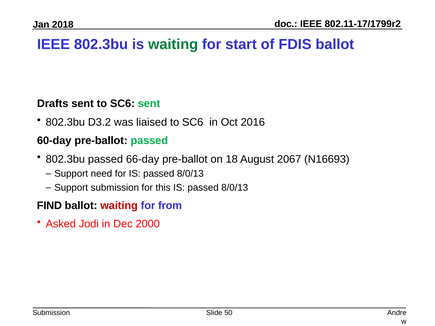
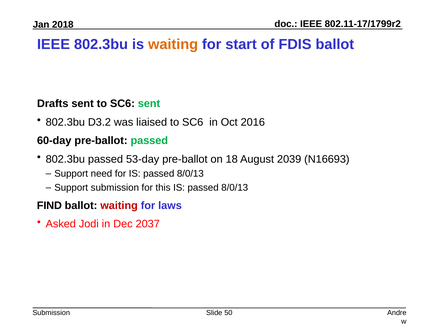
waiting colour: green -> orange (173, 45)
66-day: 66-day -> 53-day (143, 159)
2067: 2067 -> 2039 (289, 159)
from: from -> laws (170, 206)
2000: 2000 -> 2037 (148, 224)
